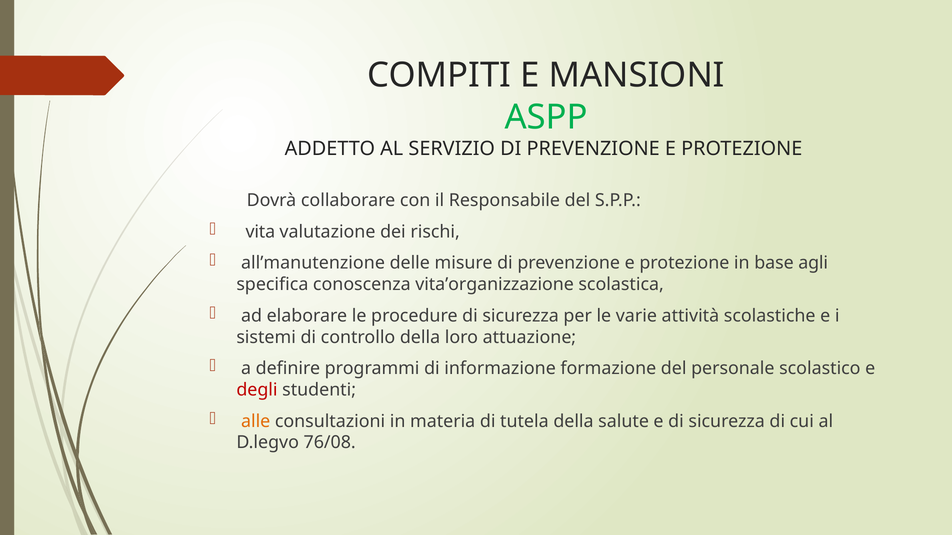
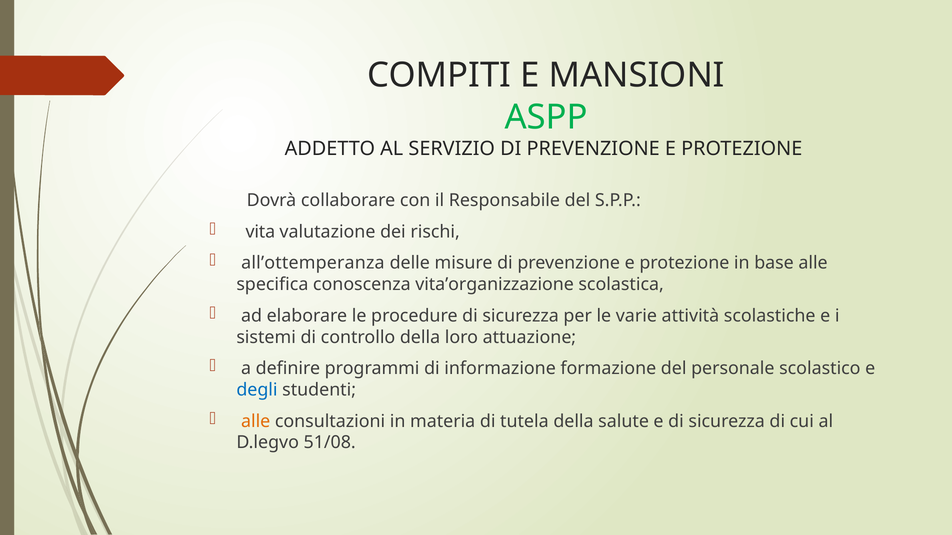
all’manutenzione: all’manutenzione -> all’ottemperanza (313, 263)
base agli: agli -> alle (813, 263)
degli colour: red -> blue (257, 390)
76/08: 76/08 -> 51/08 (330, 443)
